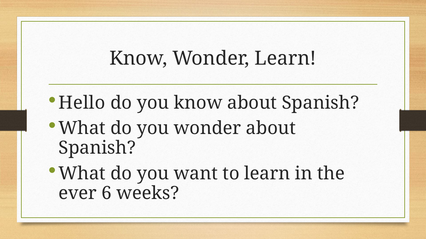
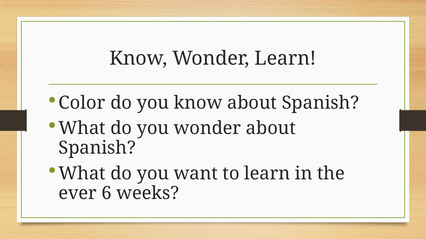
Hello: Hello -> Color (82, 103)
